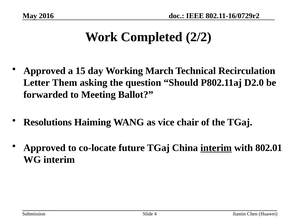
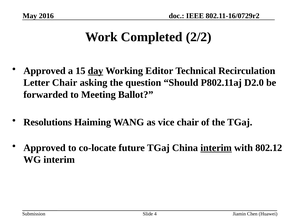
day underline: none -> present (96, 71)
March: March -> Editor (159, 71)
Letter Them: Them -> Chair (65, 83)
802.01: 802.01 -> 802.12 (269, 148)
